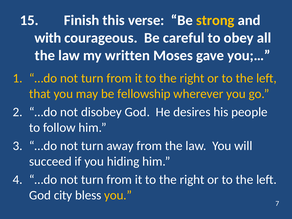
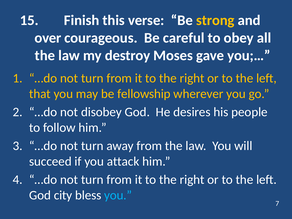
with: with -> over (48, 38)
written: written -> destroy (128, 55)
hiding: hiding -> attack (123, 161)
you colour: yellow -> light blue (118, 195)
